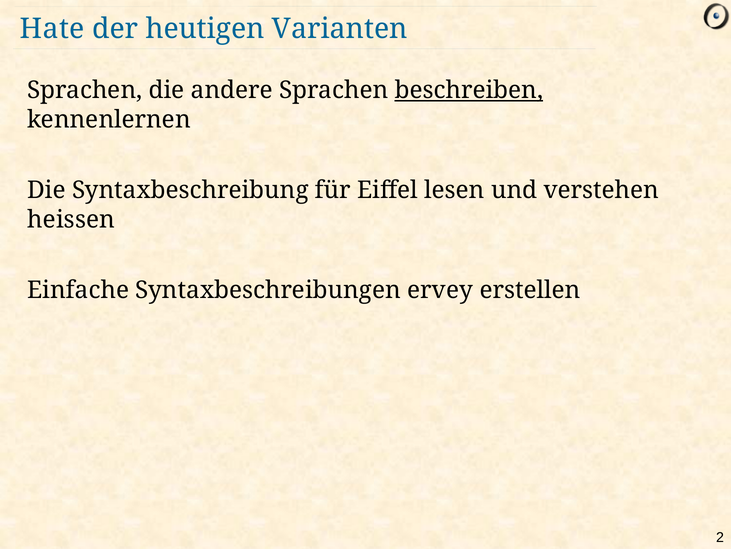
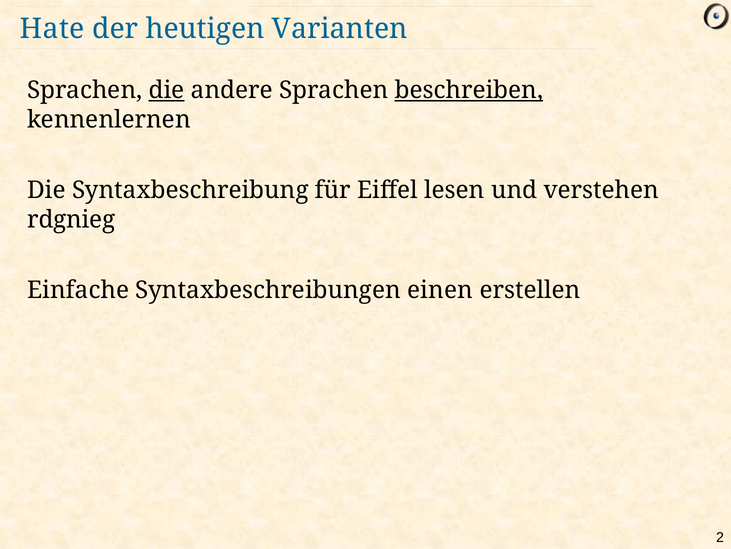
die underline: none -> present (167, 90)
heissen: heissen -> rdgnieg (71, 219)
ervey: ervey -> einen (440, 290)
